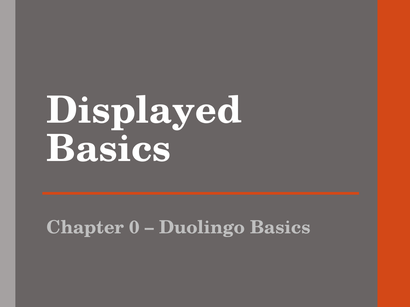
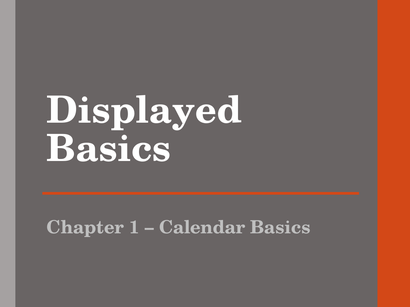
0: 0 -> 1 (134, 228)
Duolingo: Duolingo -> Calendar (202, 228)
